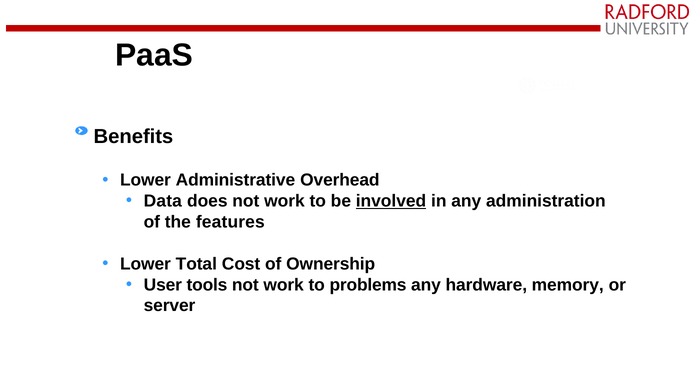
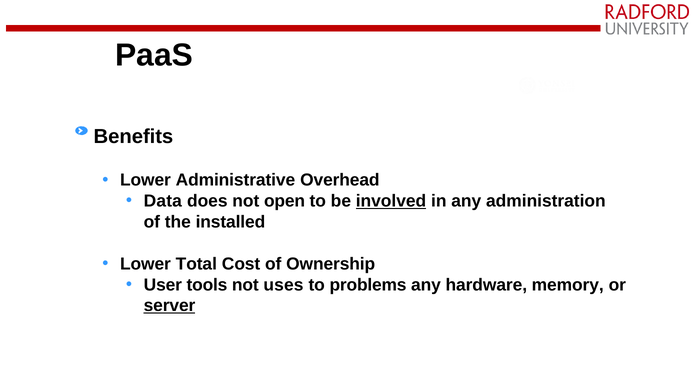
does not work: work -> open (285, 201)
features: features -> installed (230, 222)
work: work -> uses (283, 285)
server underline: none -> present (169, 306)
